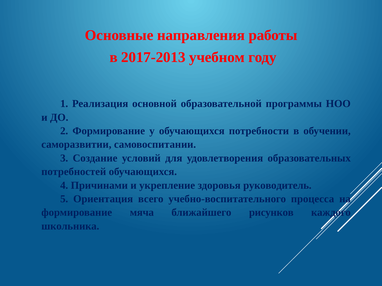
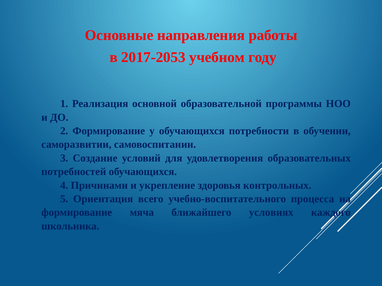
2017-2013: 2017-2013 -> 2017-2053 (153, 57)
руководитель: руководитель -> контрольных (277, 186)
рисунков: рисунков -> условиях (271, 213)
